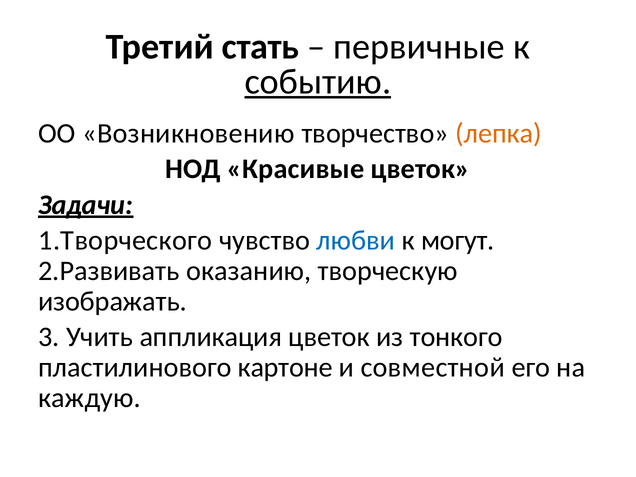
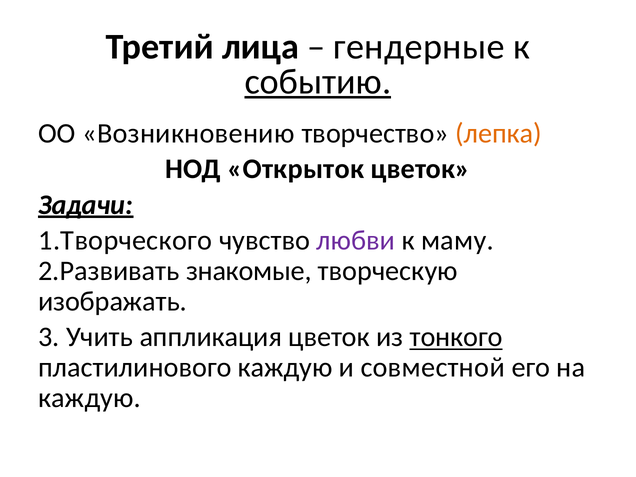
стать: стать -> лица (260, 47)
первичные: первичные -> гендерные (419, 47)
Красивые: Красивые -> Открыток (296, 169)
любви colour: blue -> purple (356, 240)
могут: могут -> маму (457, 240)
оказанию: оказанию -> знакомые (249, 271)
тонкого underline: none -> present (456, 337)
пластилинового картоне: картоне -> каждую (285, 368)
